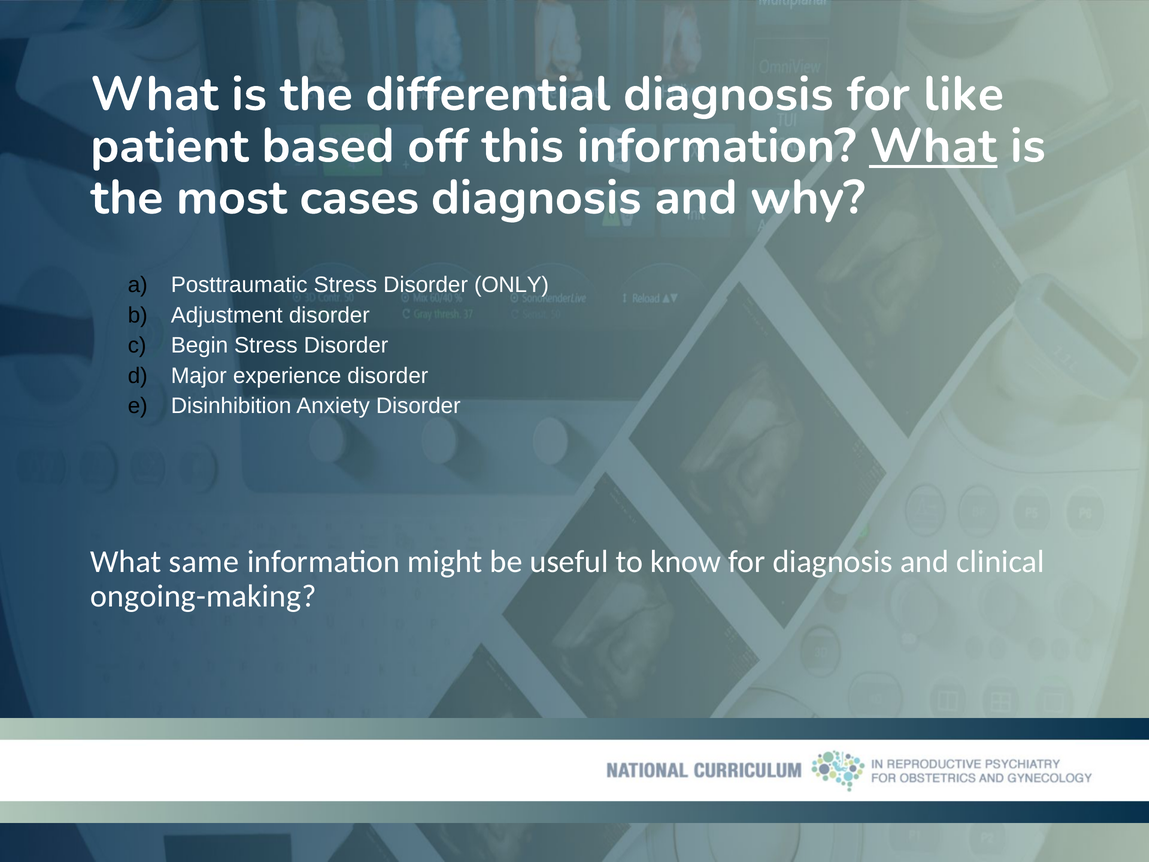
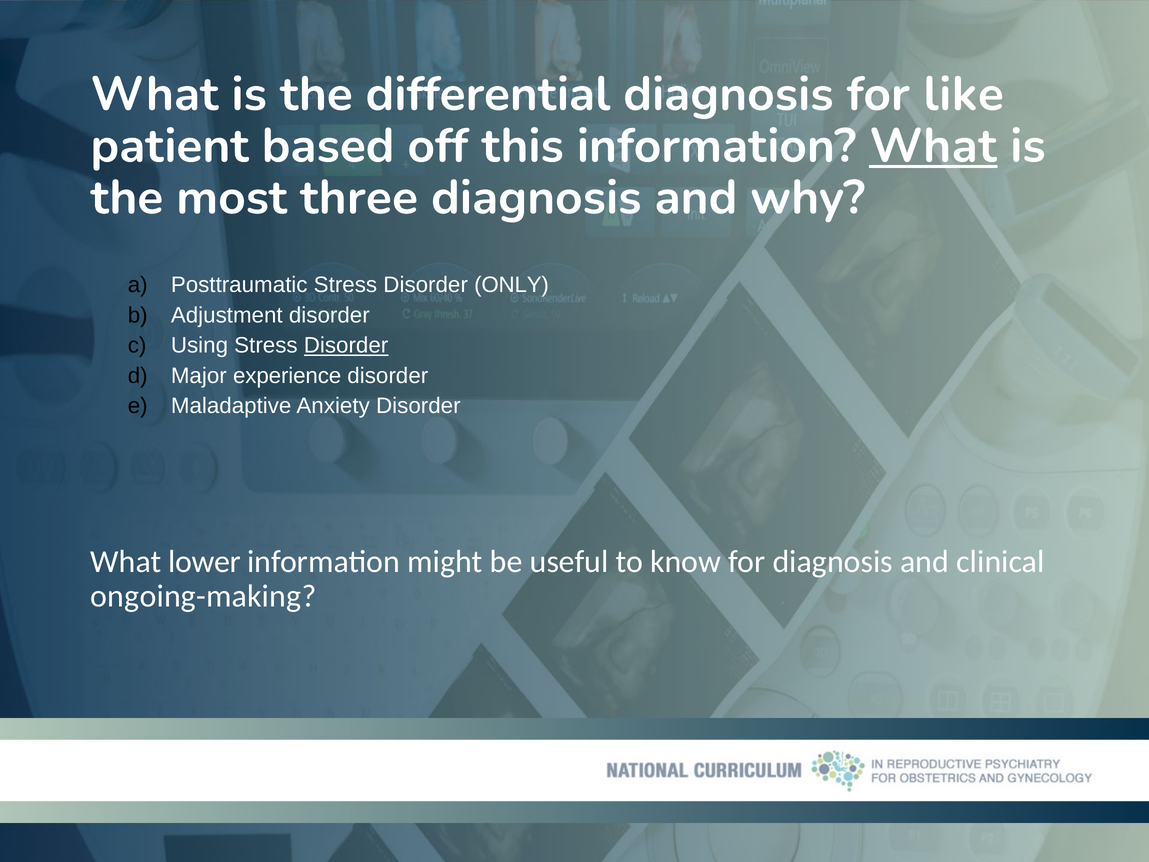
cases: cases -> three (359, 197)
Begin: Begin -> Using (199, 345)
Disorder underline: none -> present (346, 345)
Disinhibition: Disinhibition -> Maladaptive (231, 406)
same: same -> lower (204, 561)
